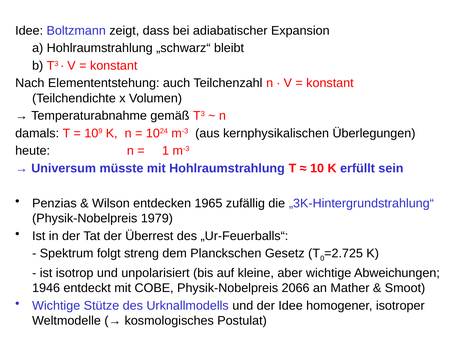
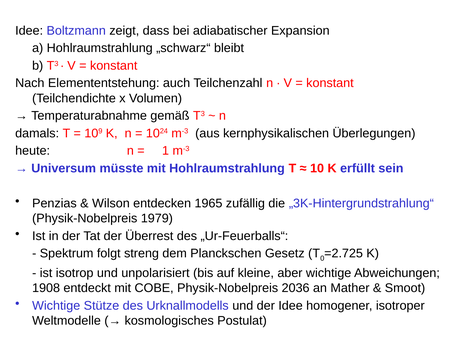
1946: 1946 -> 1908 (46, 288)
2066: 2066 -> 2036 (296, 288)
